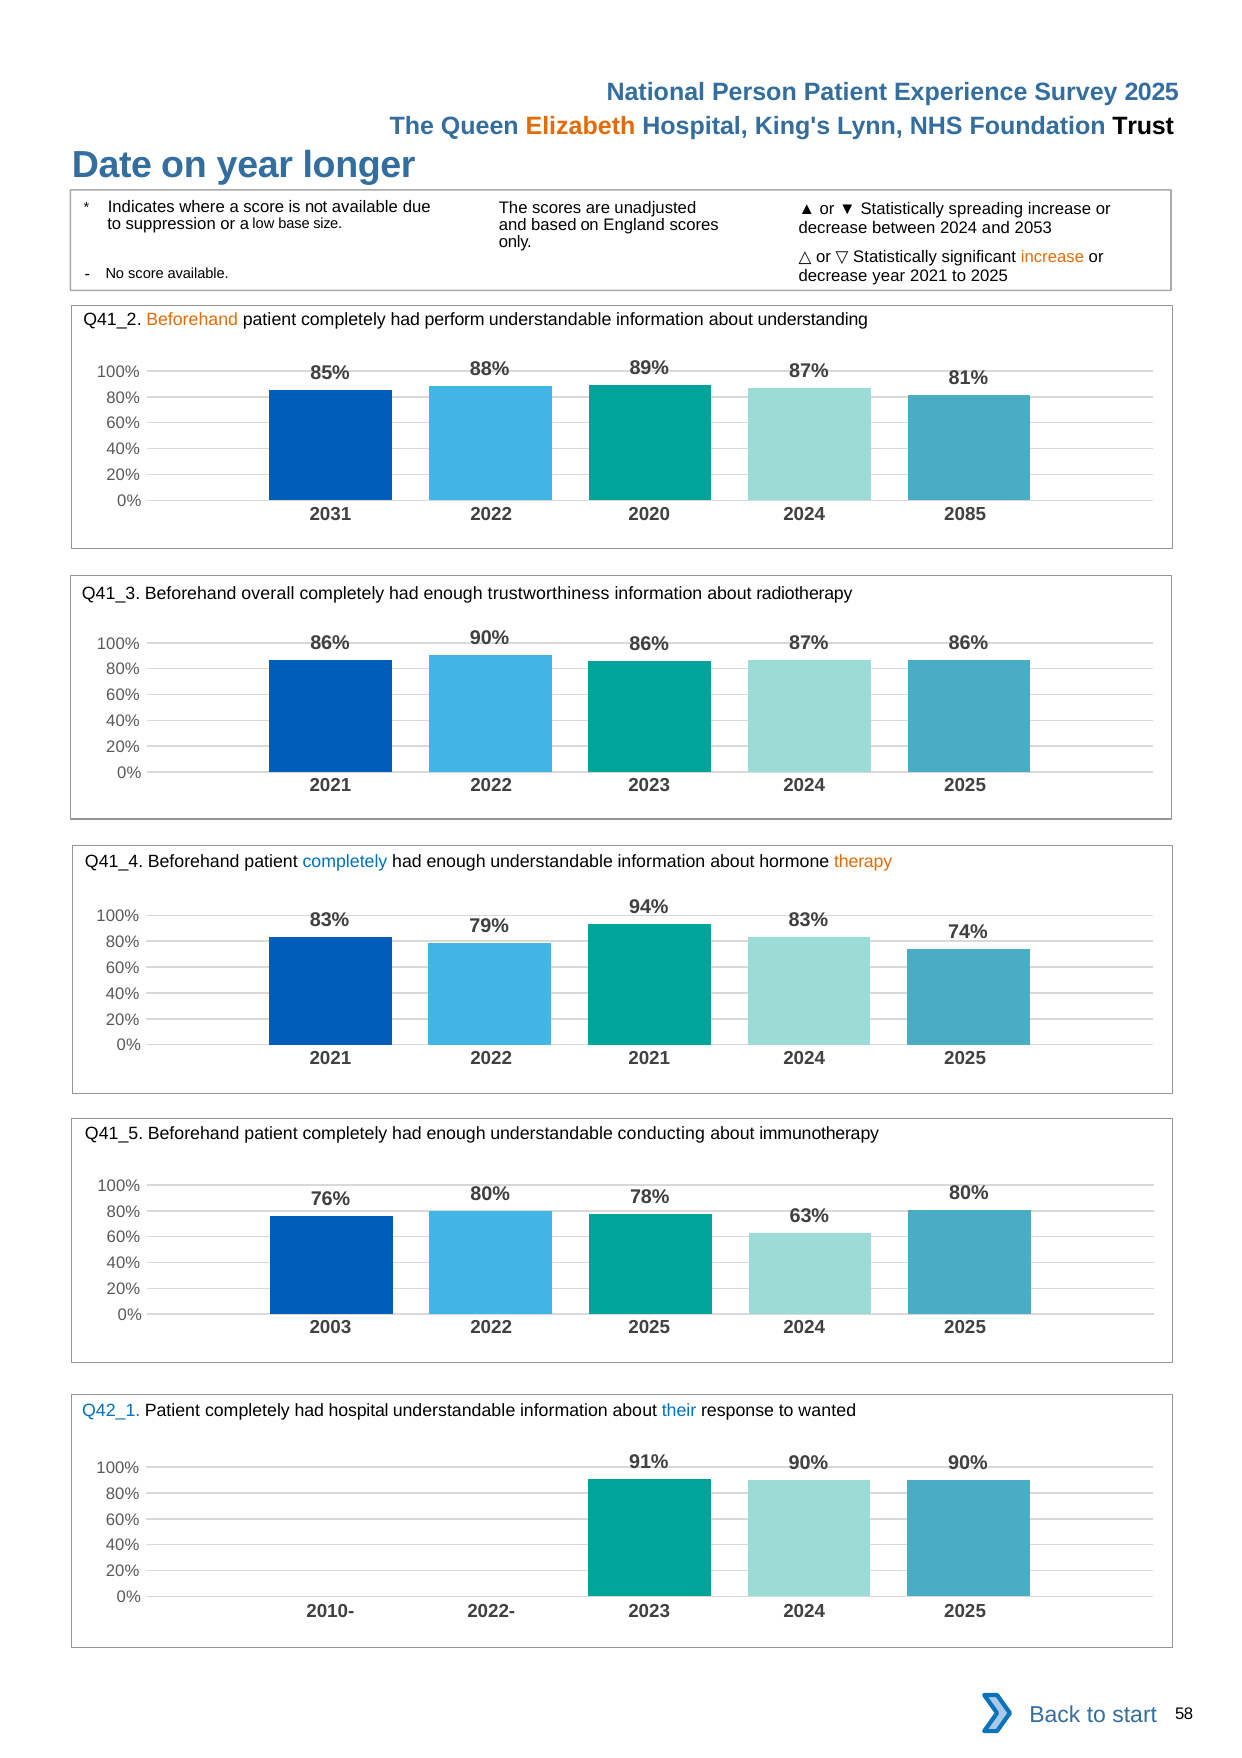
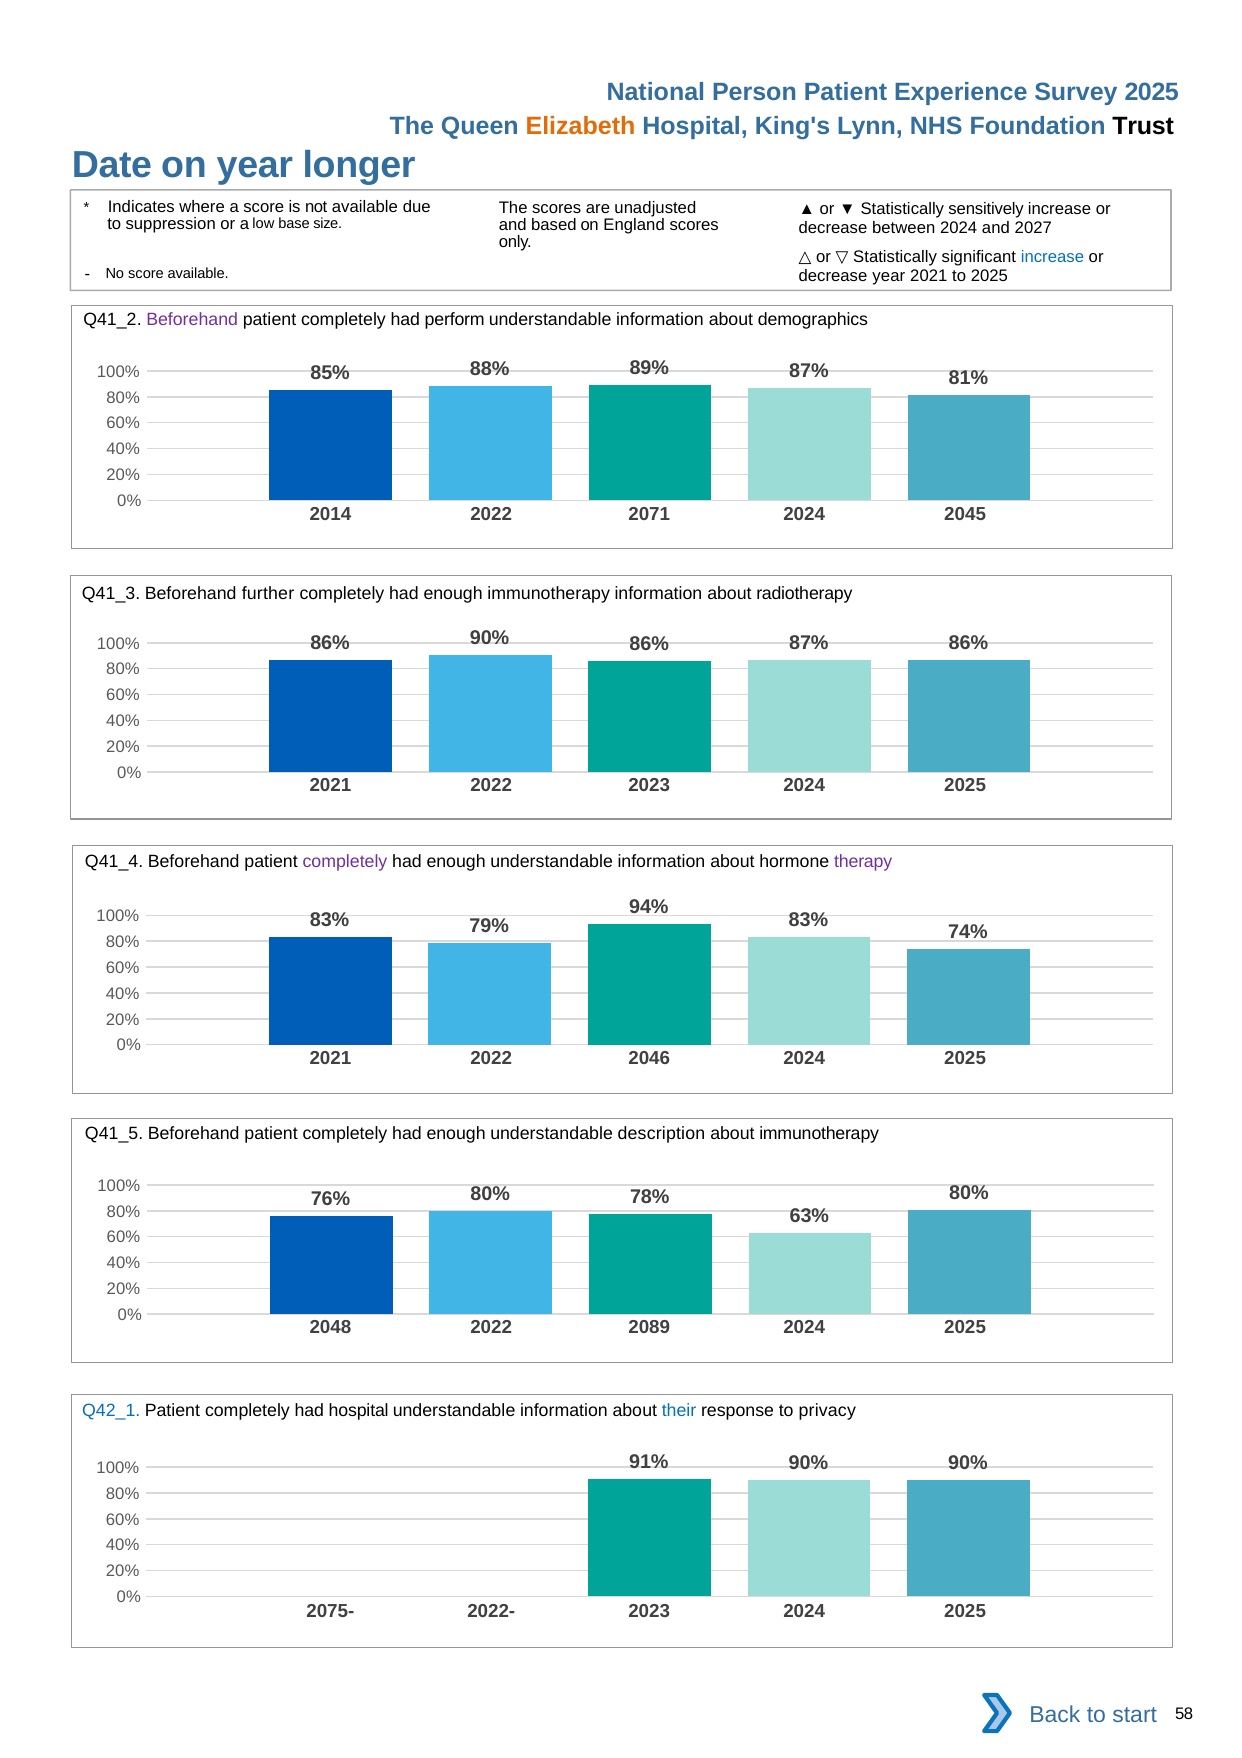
spreading: spreading -> sensitively (986, 209)
2053: 2053 -> 2027 (1033, 228)
increase colour: orange -> blue (1052, 257)
Beforehand colour: orange -> purple (192, 320)
understanding: understanding -> demographics (813, 320)
2031: 2031 -> 2014 (330, 515)
2020: 2020 -> 2071 (649, 515)
2085: 2085 -> 2045 (965, 515)
overall: overall -> further (268, 593)
enough trustworthiness: trustworthiness -> immunotherapy (549, 593)
completely colour: blue -> purple (345, 862)
therapy colour: orange -> purple (863, 862)
2022 2021: 2021 -> 2046 (649, 1058)
conducting: conducting -> description (661, 1134)
2003: 2003 -> 2048 (330, 1327)
2022 2025: 2025 -> 2089 (649, 1327)
wanted: wanted -> privacy (827, 1410)
2010-: 2010- -> 2075- (330, 1611)
